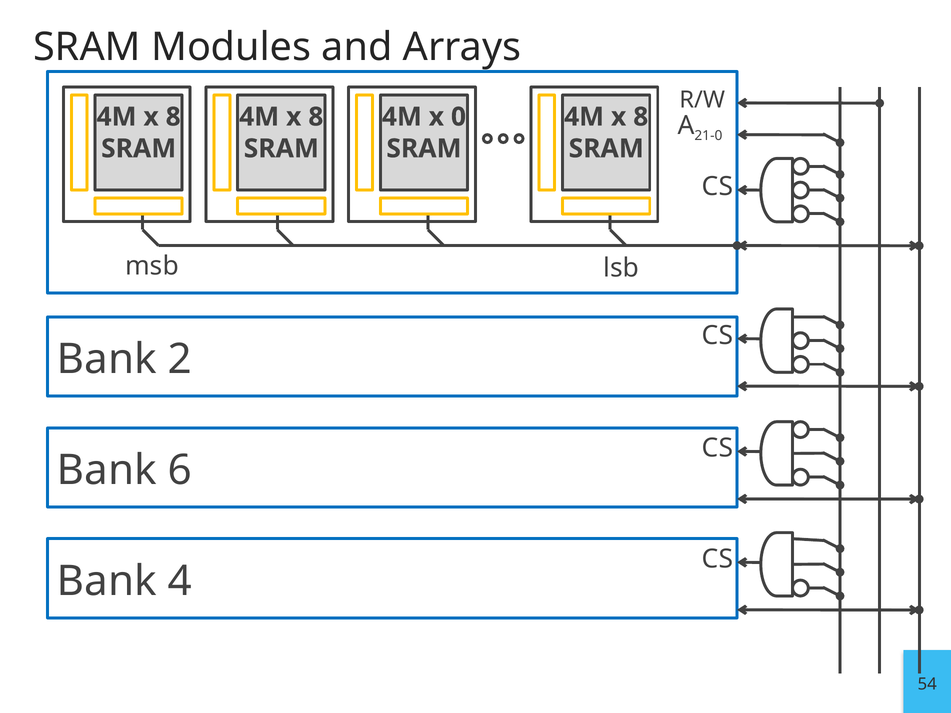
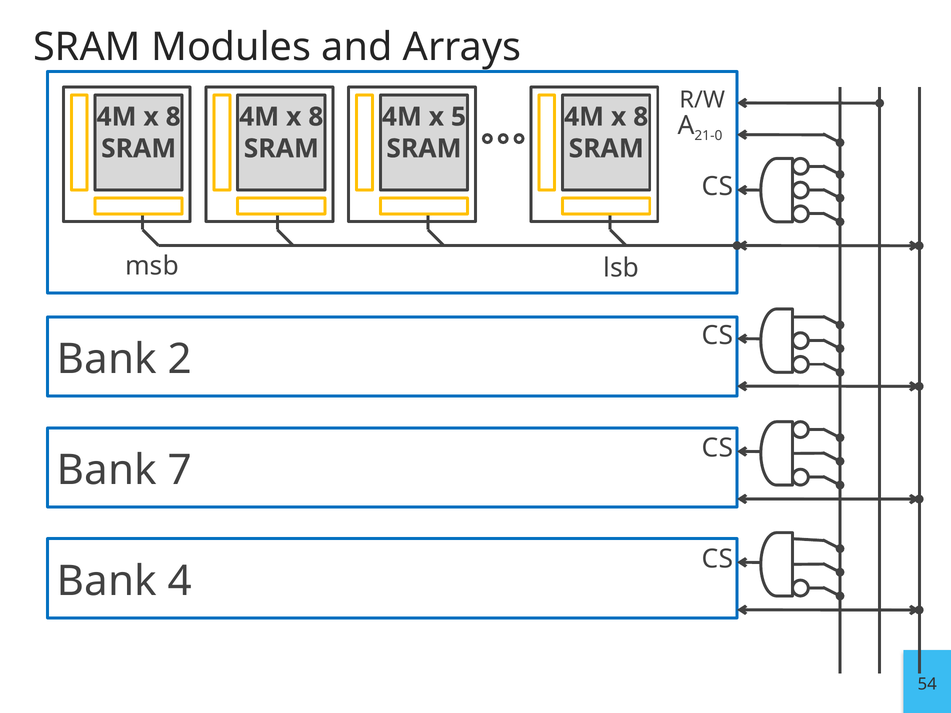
0: 0 -> 5 (458, 117)
6: 6 -> 7 (180, 471)
